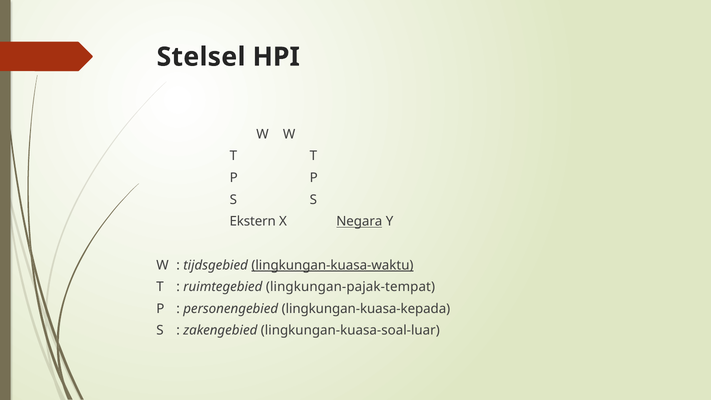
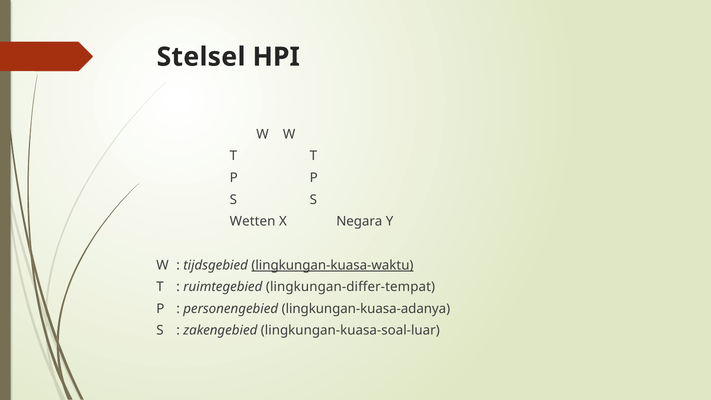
Ekstern: Ekstern -> Wetten (253, 221)
Negara underline: present -> none (359, 221)
lingkungan-pajak-tempat: lingkungan-pajak-tempat -> lingkungan-differ-tempat (350, 287)
lingkungan-kuasa-kepada: lingkungan-kuasa-kepada -> lingkungan-kuasa-adanya (366, 309)
